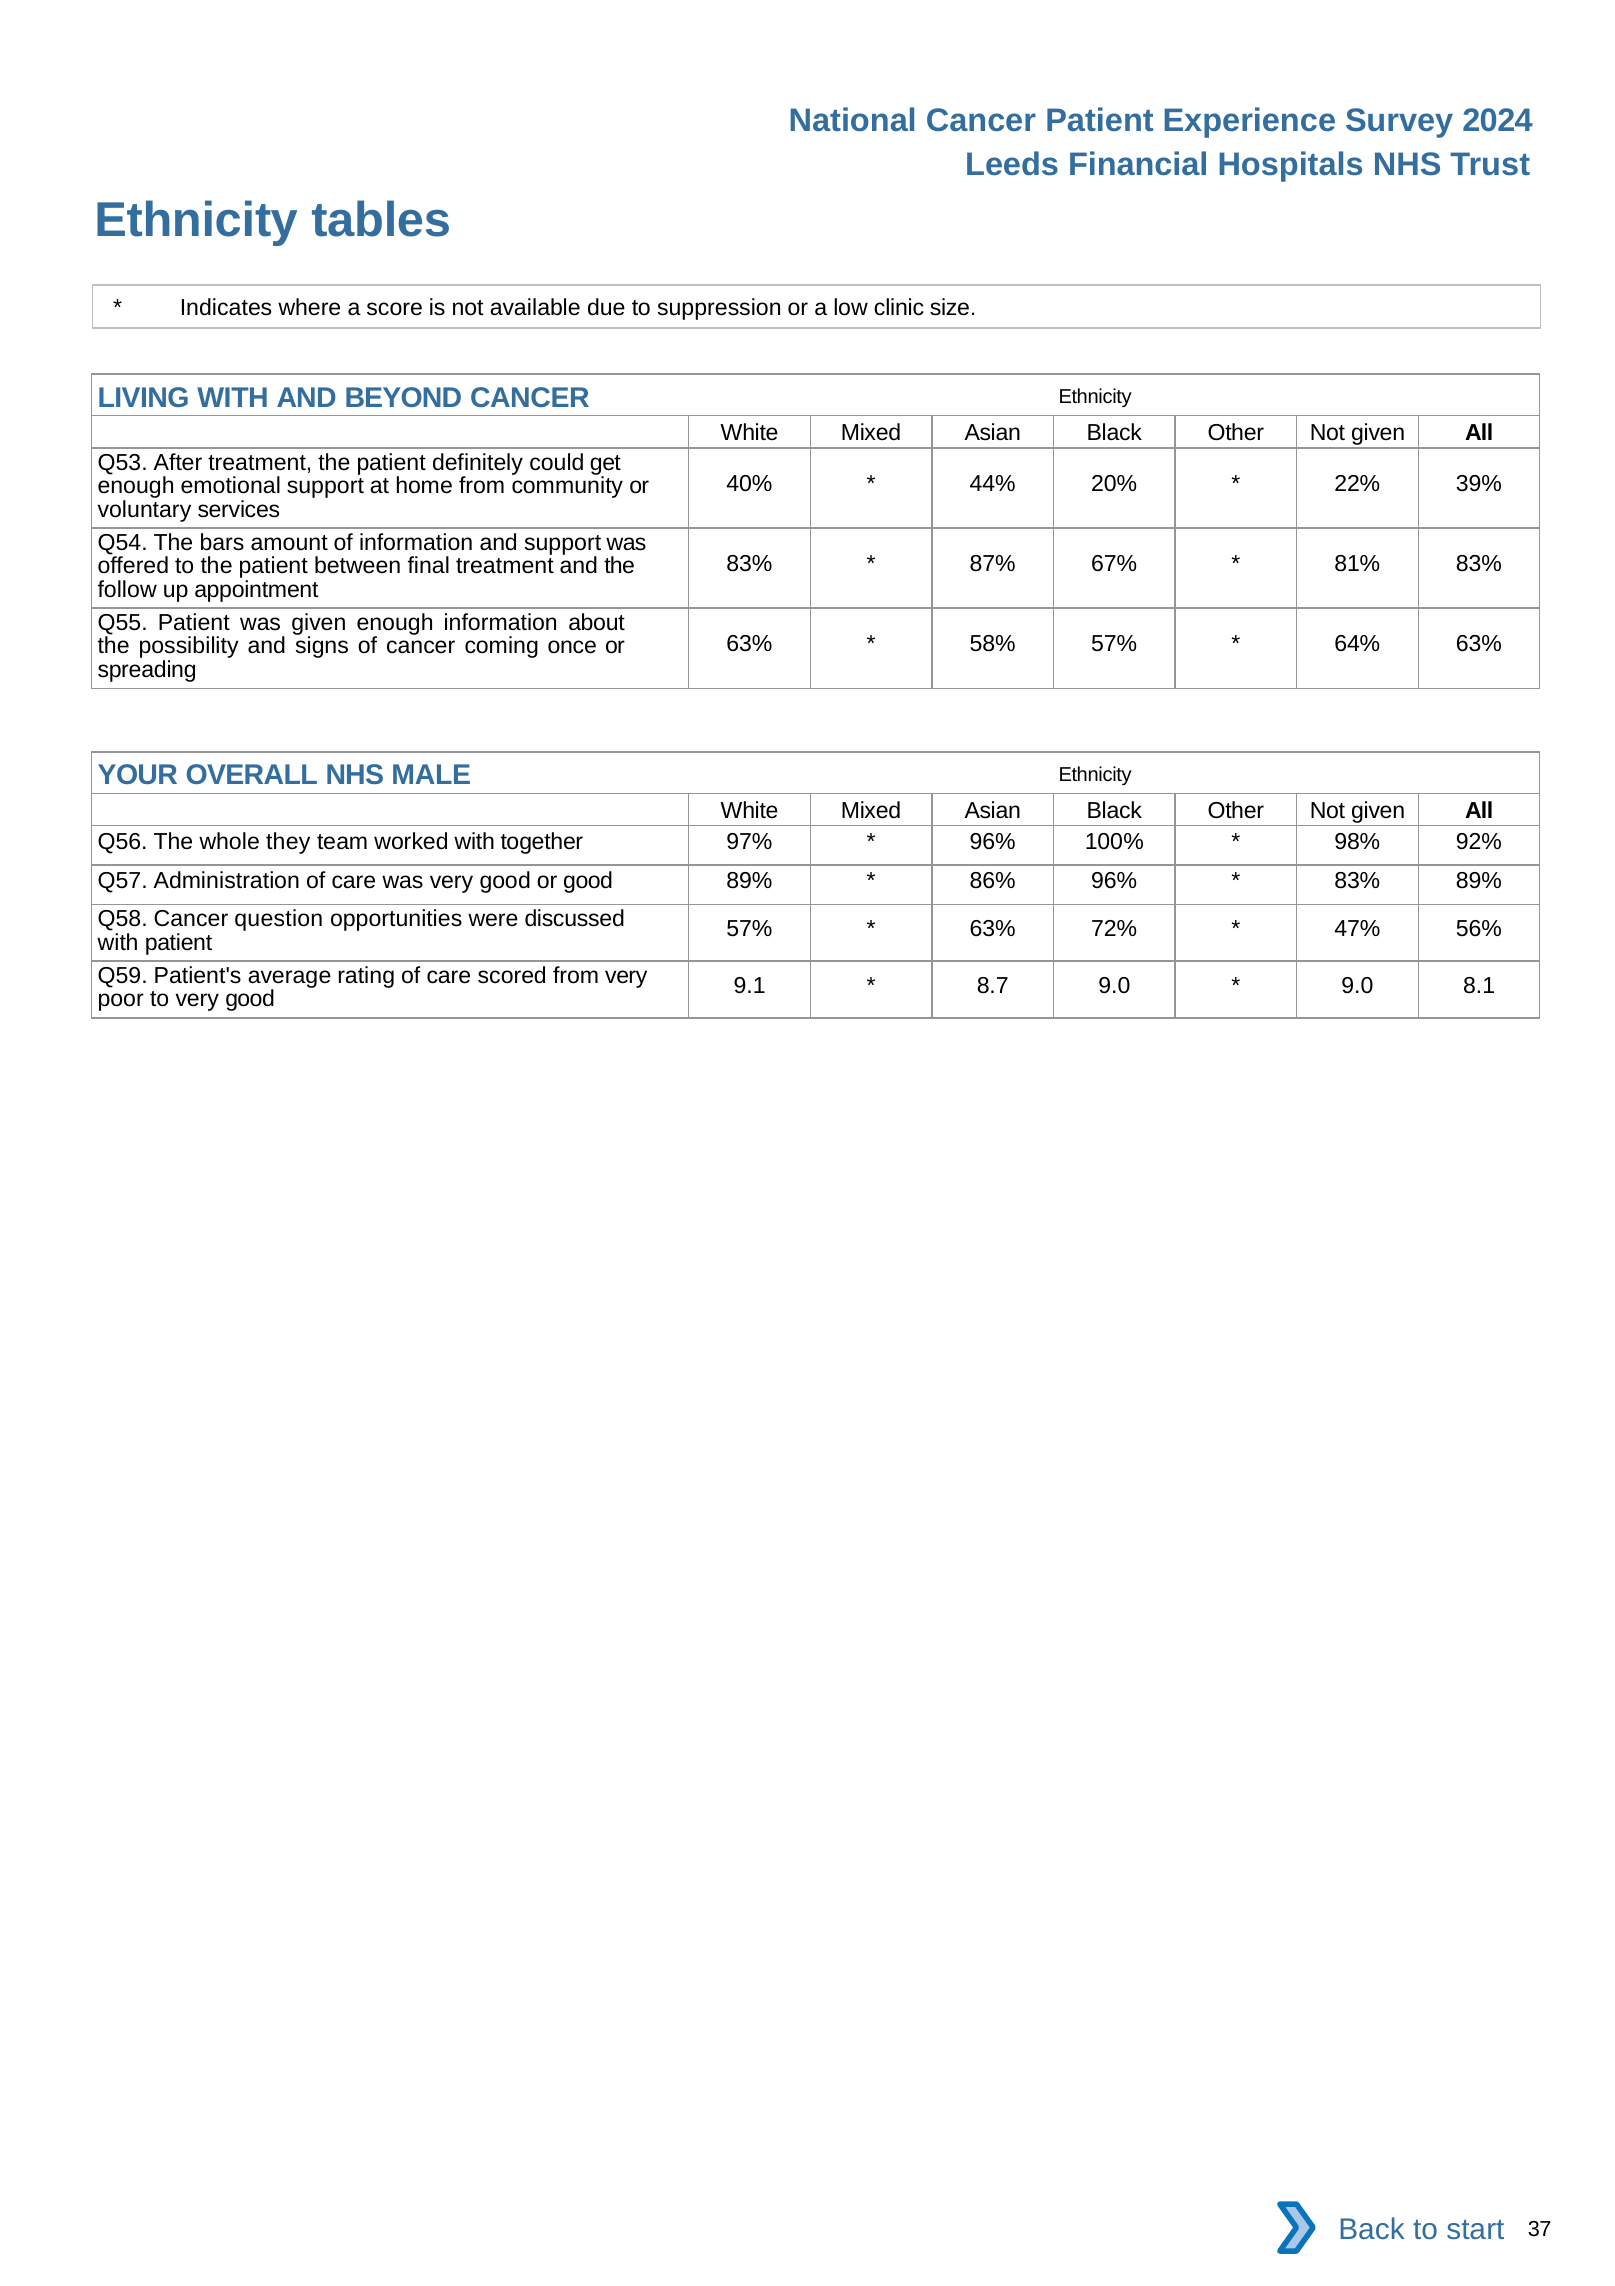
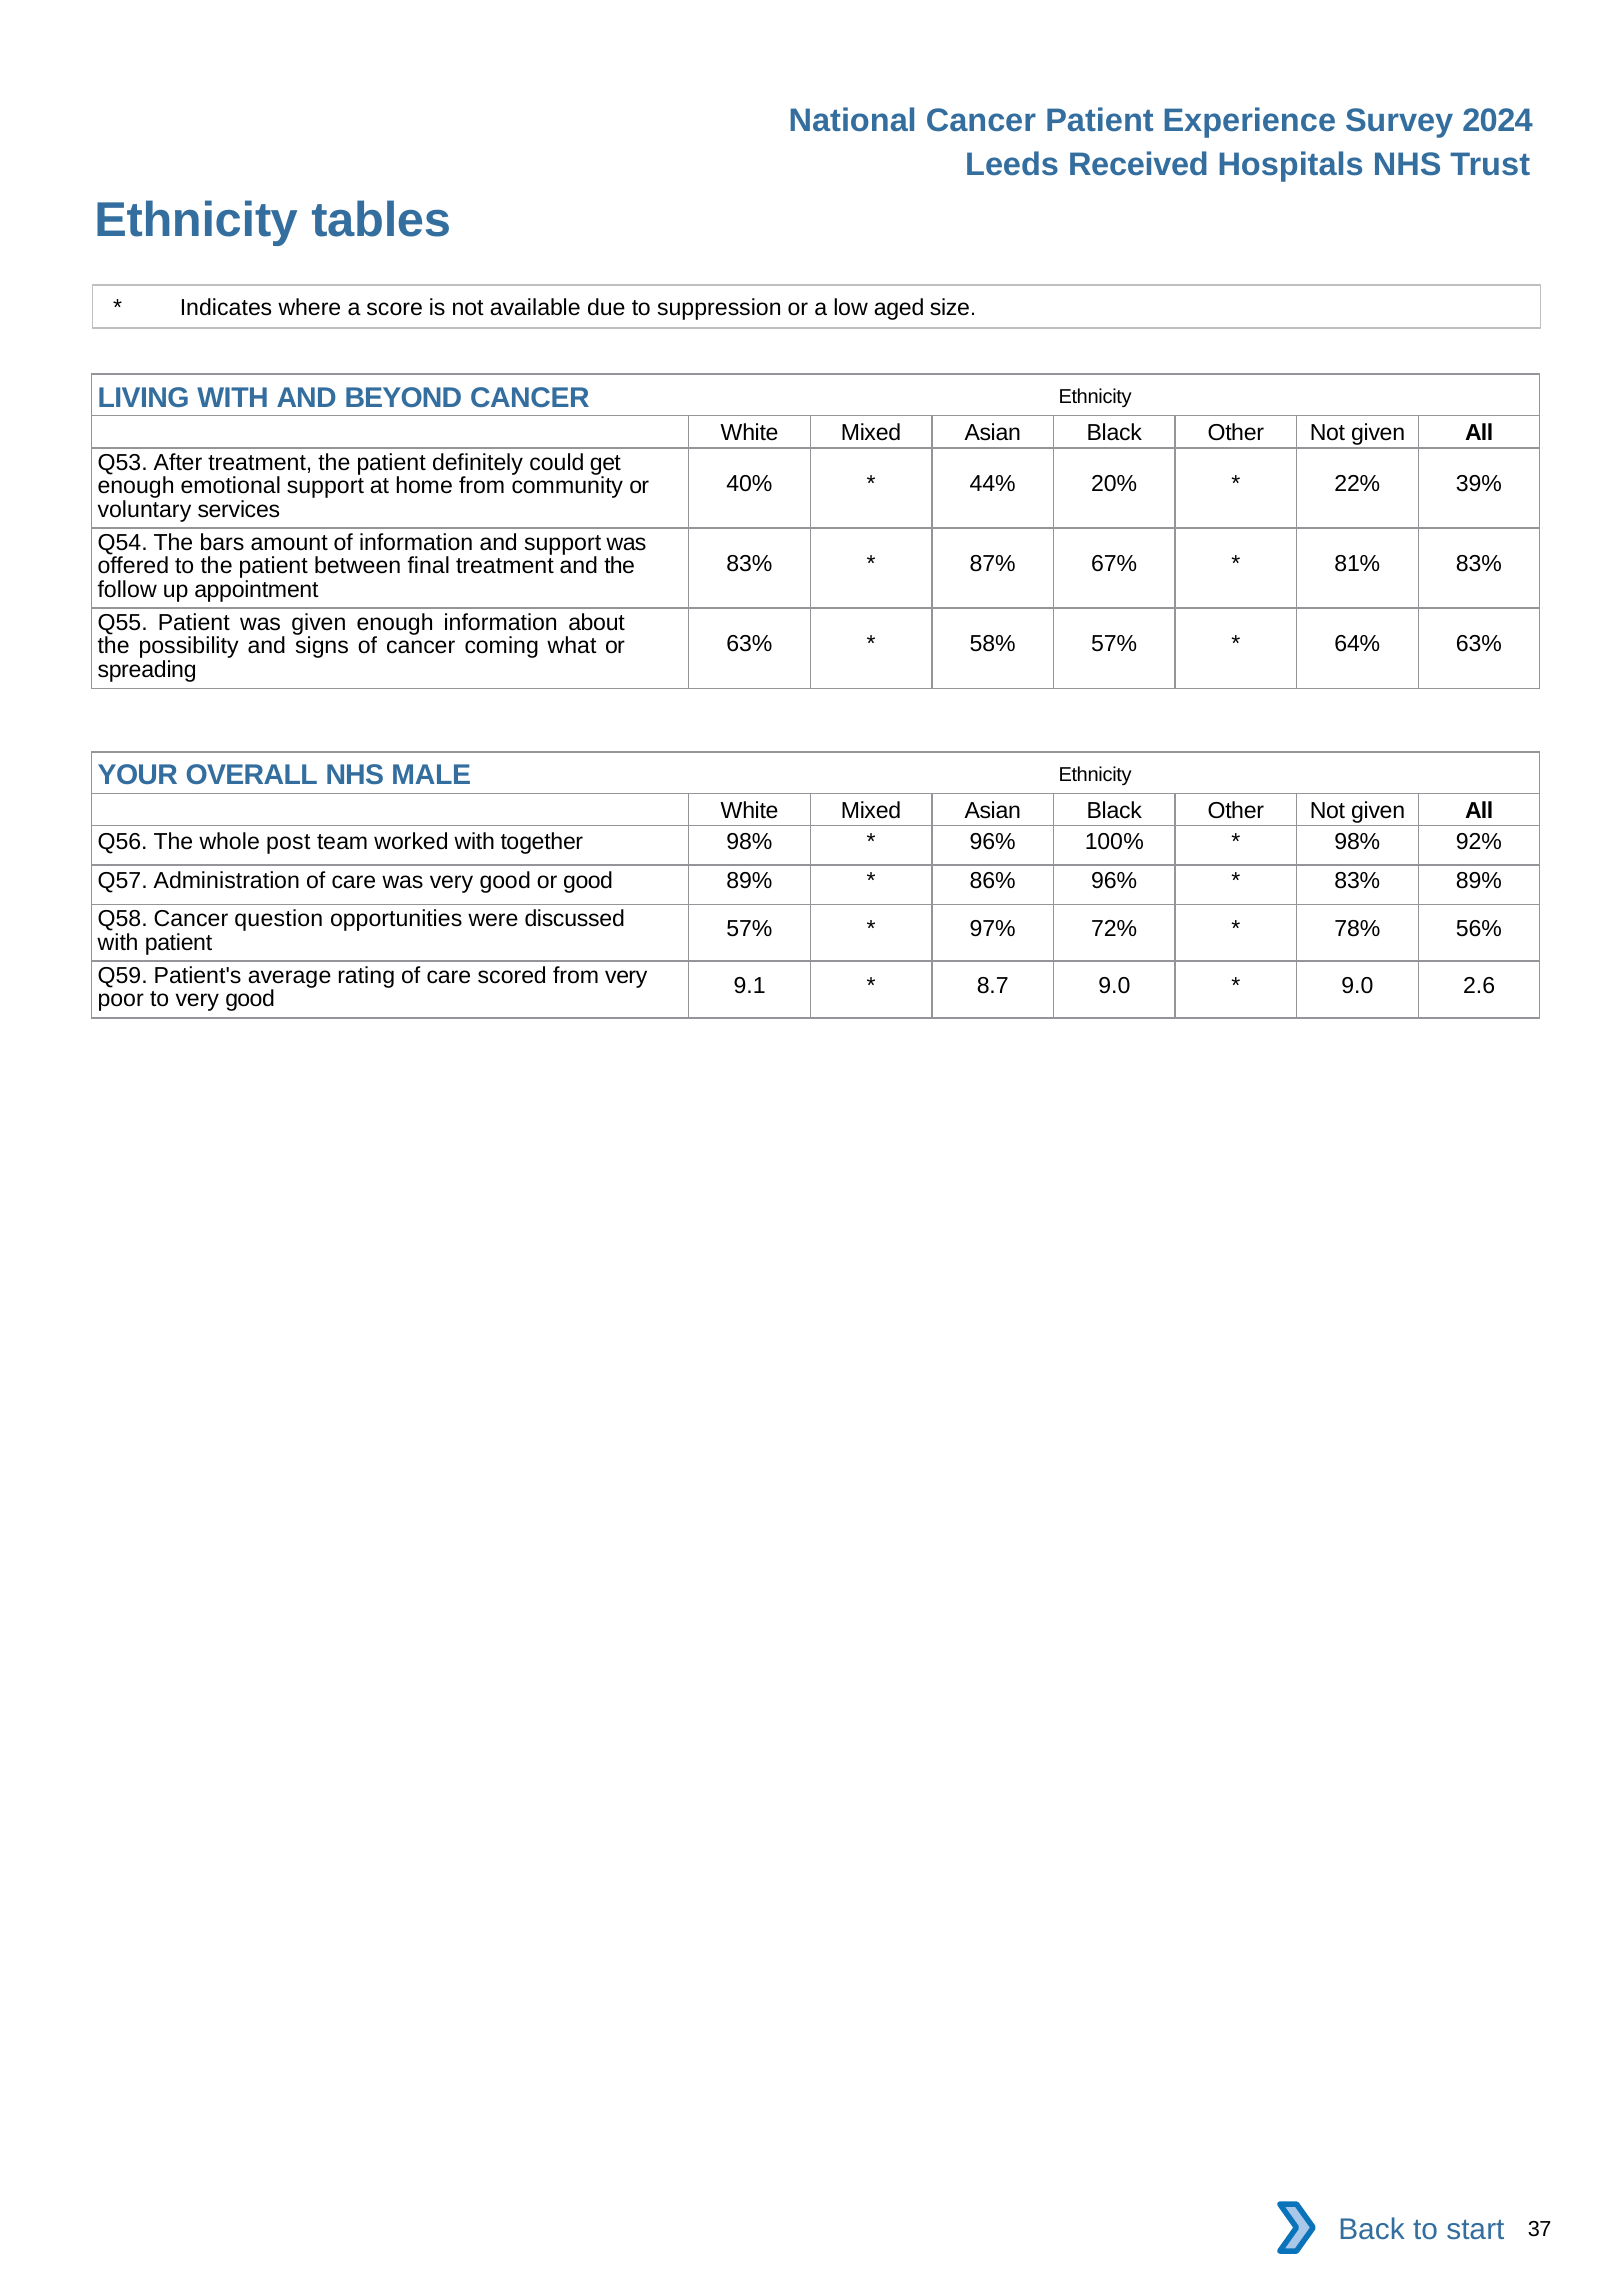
Financial: Financial -> Received (1138, 164)
clinic: clinic -> aged (899, 308)
once: once -> what (572, 646)
they: they -> post (288, 842)
together 97%: 97% -> 98% (749, 842)
63%: 63% -> 97% (993, 929)
47%: 47% -> 78% (1357, 929)
8.1: 8.1 -> 2.6 (1479, 986)
